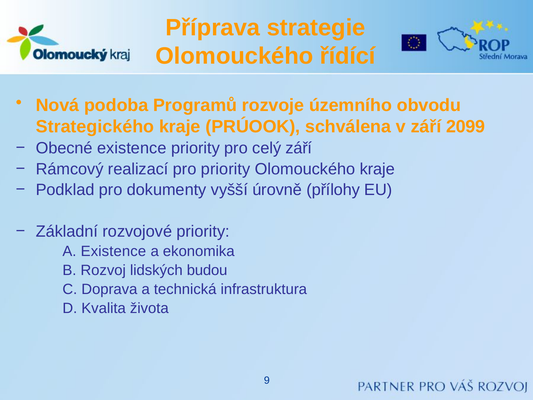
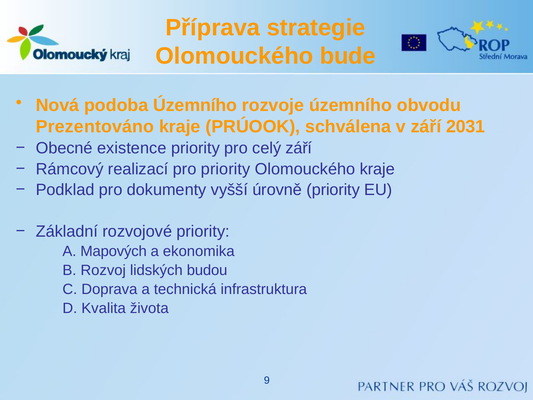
řídící: řídící -> bude (348, 56)
podoba Programů: Programů -> Územního (195, 105)
Strategického: Strategického -> Prezentováno (95, 127)
2099: 2099 -> 2031 (466, 127)
úrovně přílohy: přílohy -> priority (333, 190)
A Existence: Existence -> Mapových (114, 251)
